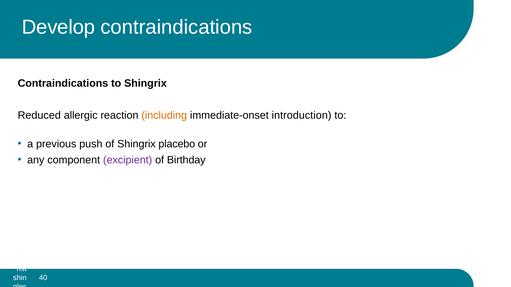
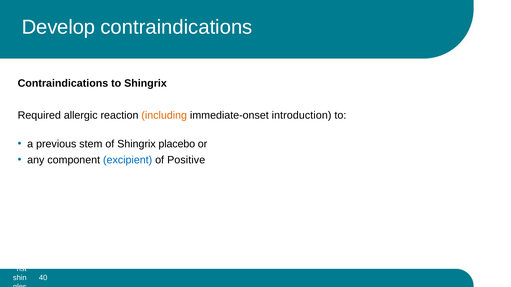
Reduced: Reduced -> Required (39, 115)
push: push -> stem (91, 144)
excipient colour: purple -> blue (128, 160)
Birthday: Birthday -> Positive (186, 160)
